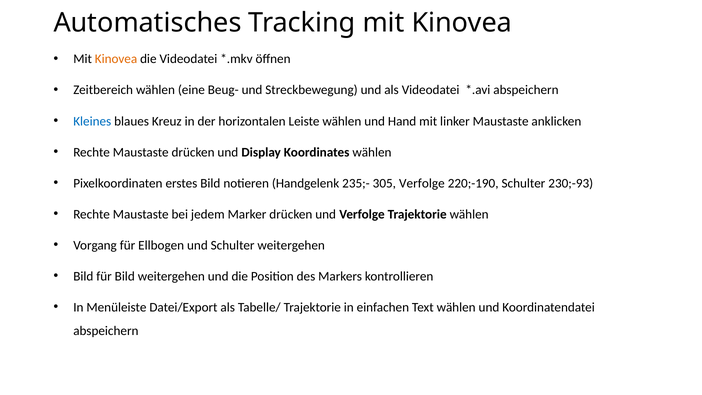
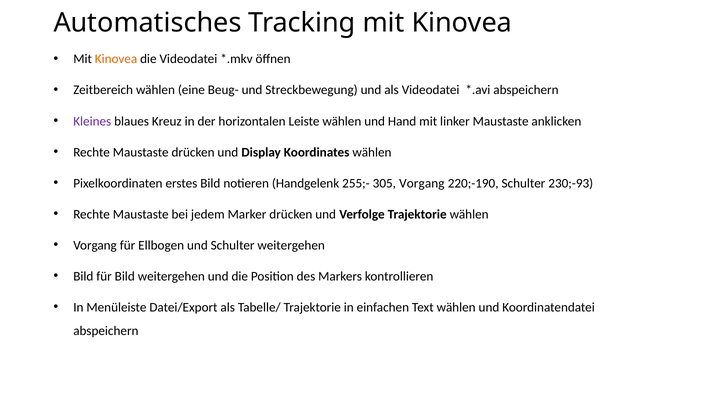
Kleines colour: blue -> purple (92, 121)
235;-: 235;- -> 255;- (356, 183)
305 Verfolge: Verfolge -> Vorgang (422, 183)
